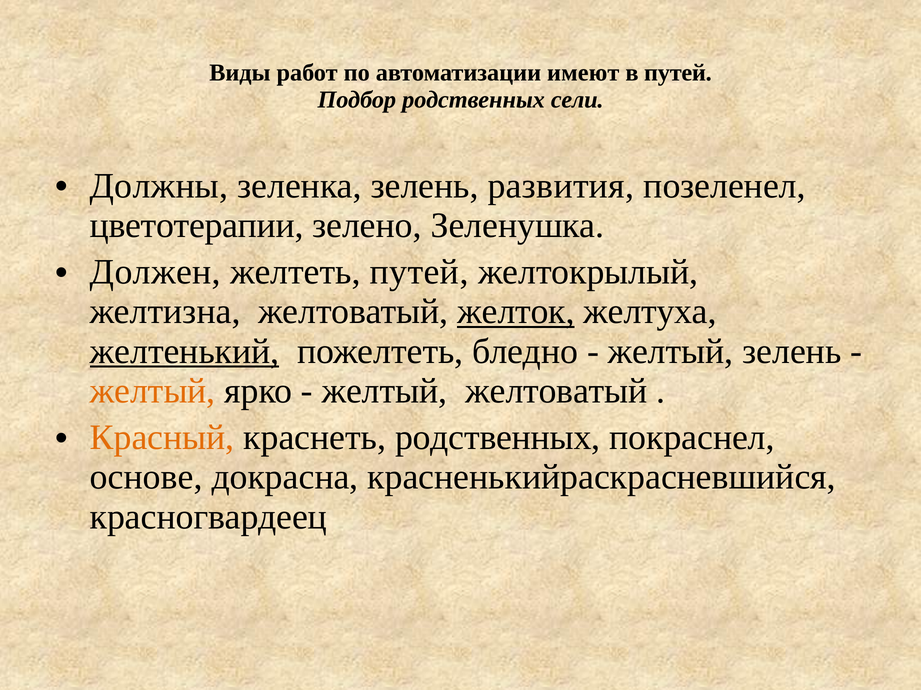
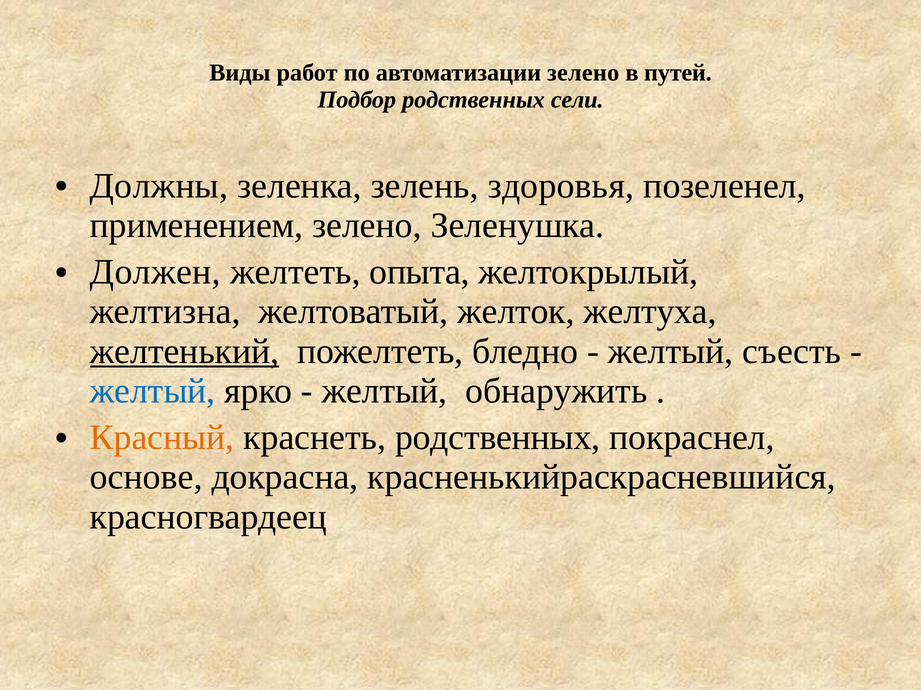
автоматизации имеют: имеют -> зелено (583, 73)
развития: развития -> здоровья (561, 186)
цветотерапии: цветотерапии -> применением (197, 226)
желтеть путей: путей -> опыта (420, 272)
желток underline: present -> none (516, 312)
желтый зелень: зелень -> съесть (792, 352)
желтый colour: orange -> blue (153, 391)
желтый желтоватый: желтоватый -> обнаружить (556, 391)
